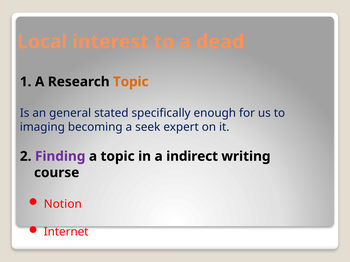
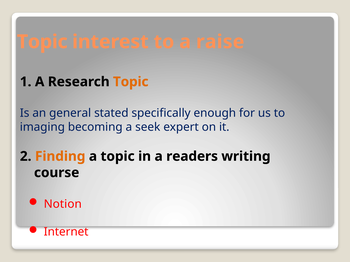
Local: Local -> Topic (42, 42)
dead: dead -> raise (220, 42)
Finding colour: purple -> orange (60, 157)
indirect: indirect -> readers (192, 157)
